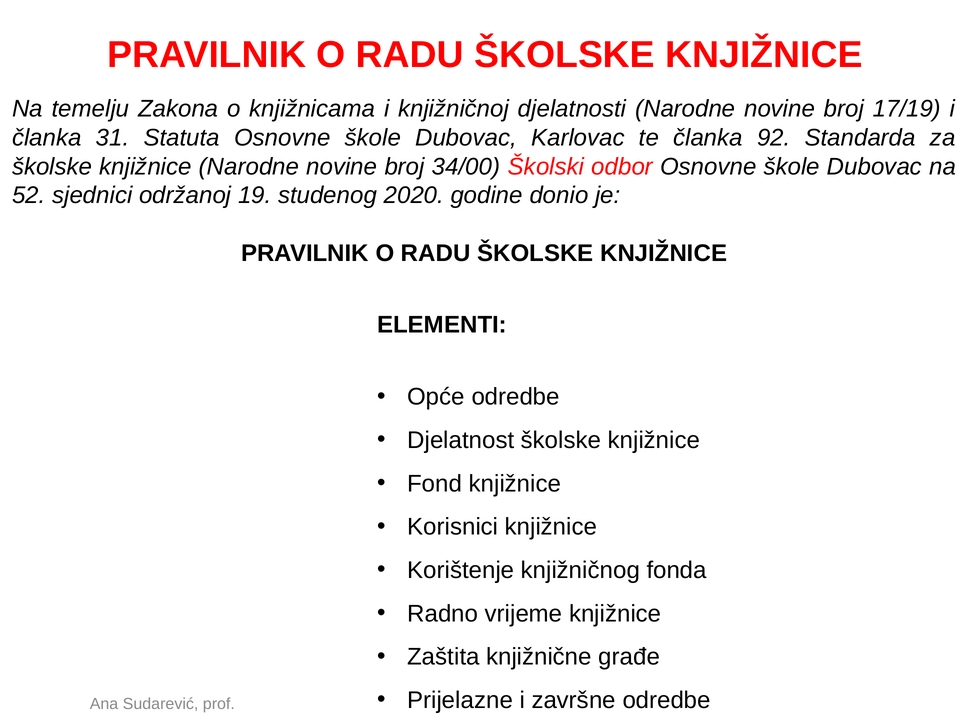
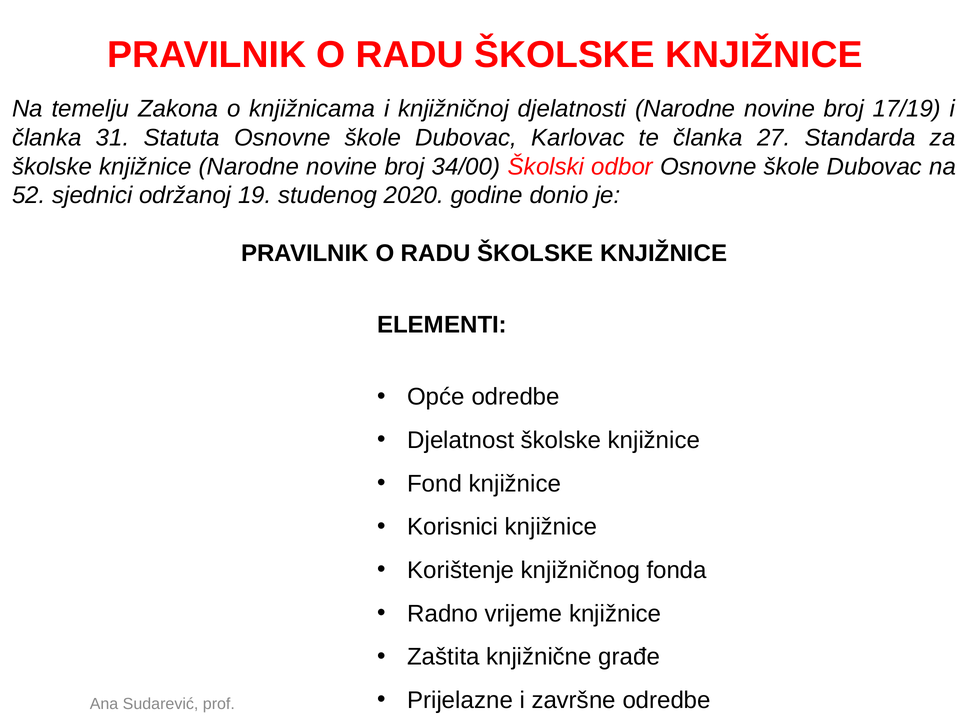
92: 92 -> 27 (774, 138)
